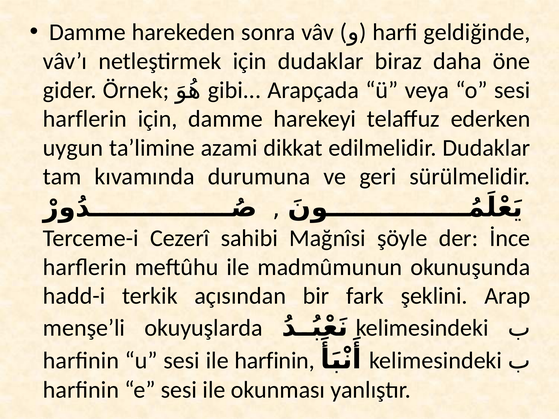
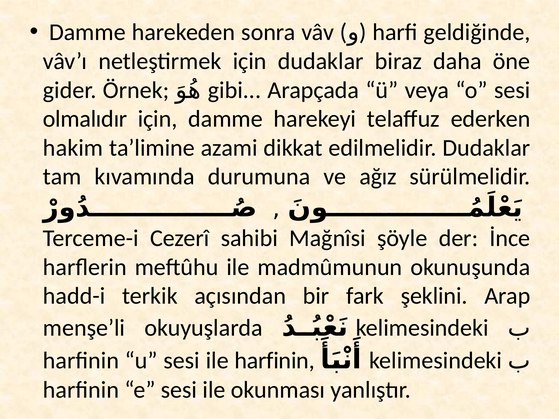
harflerin: harflerin -> olmalıdır (85, 119)
uygun: uygun -> hakim (73, 148)
geri: geri -> ağız (378, 177)
